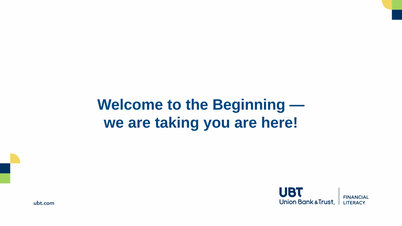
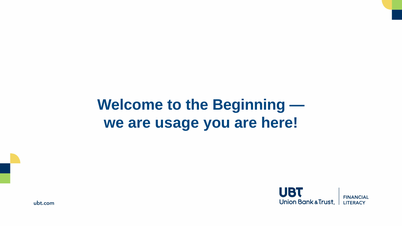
taking: taking -> usage (177, 123)
